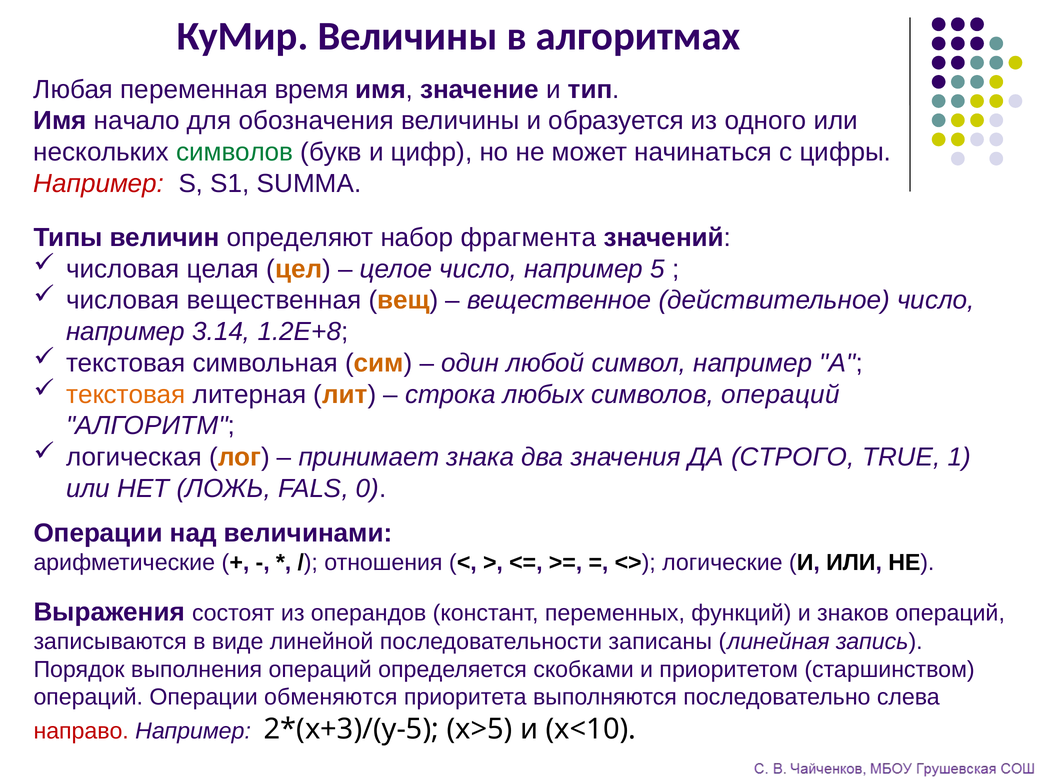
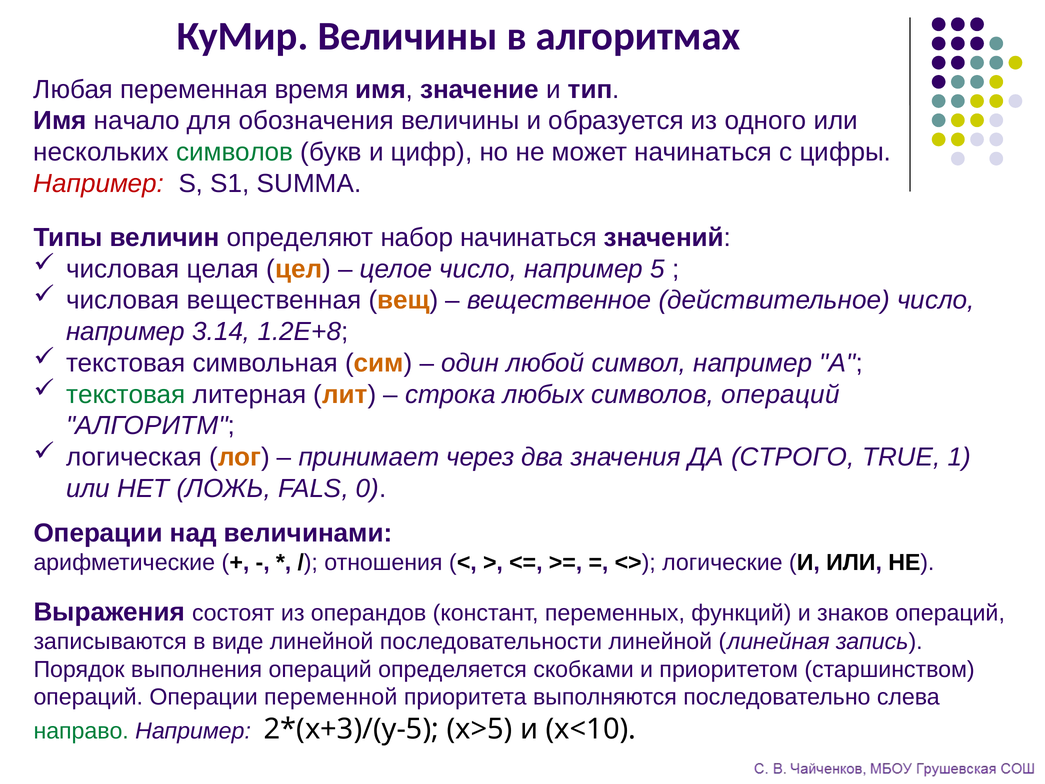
набор фрагмента: фрагмента -> начинаться (529, 238)
текстовая colour: orange -> green (126, 394)
знака: знака -> через (480, 457)
последовательности записаны: записаны -> линейной (660, 641)
обменяются: обменяются -> переменной (331, 697)
направо colour: red -> green (81, 731)
